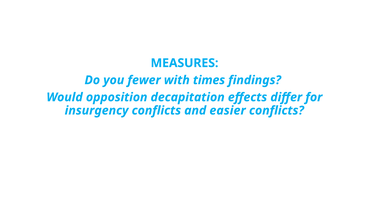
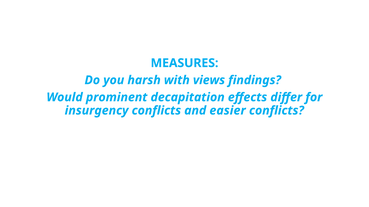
fewer: fewer -> harsh (144, 80)
times: times -> views (209, 80)
opposition: opposition -> prominent (117, 97)
